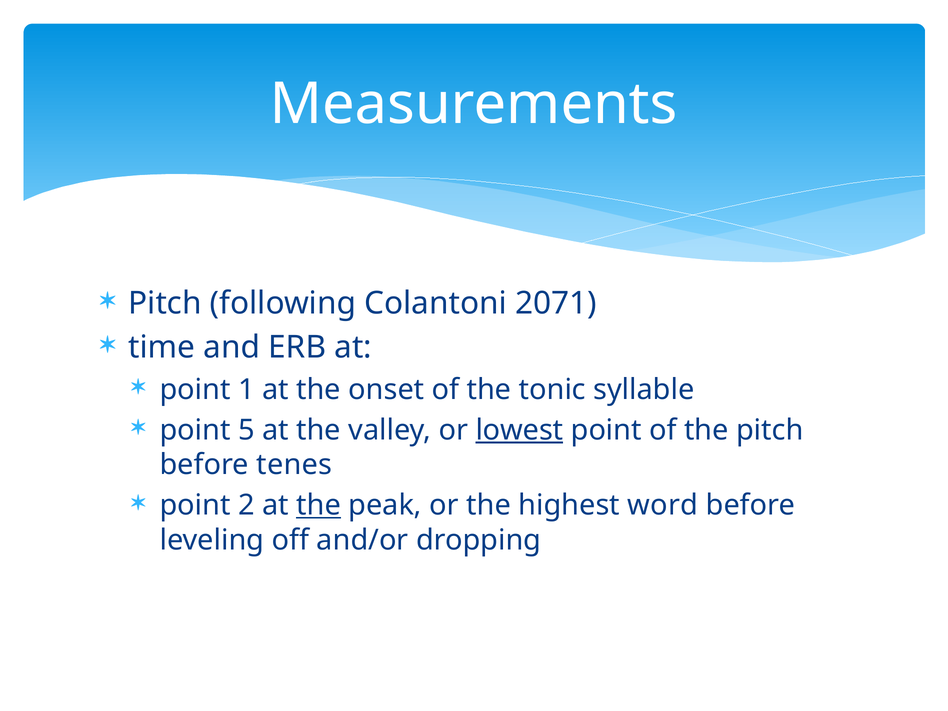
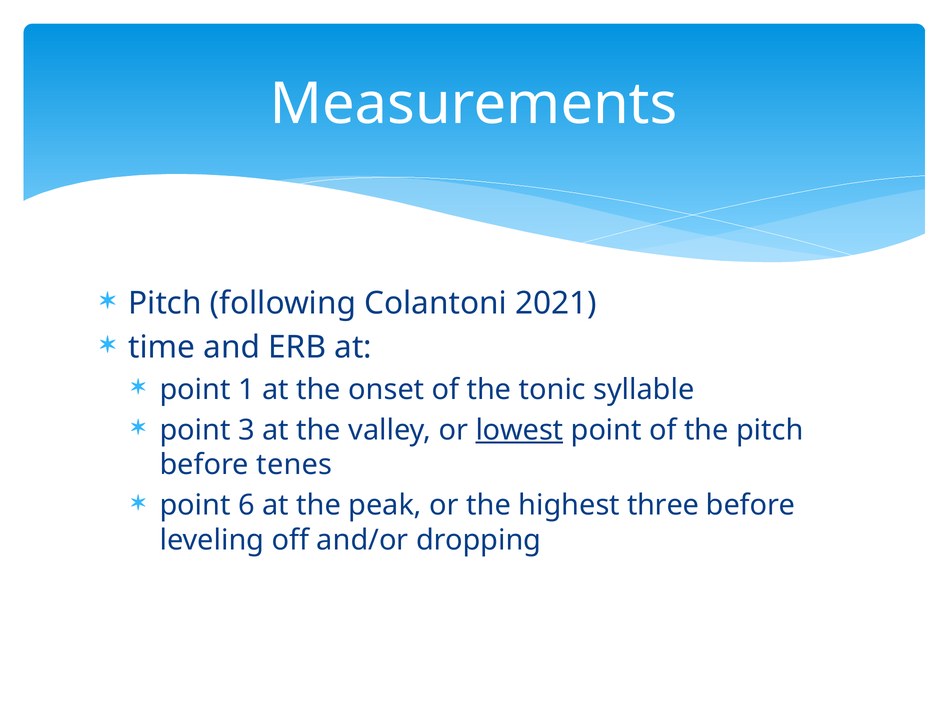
2071: 2071 -> 2021 (556, 303)
5: 5 -> 3 (246, 430)
2: 2 -> 6 (246, 505)
the underline: present -> none (319, 505)
word: word -> three (663, 505)
